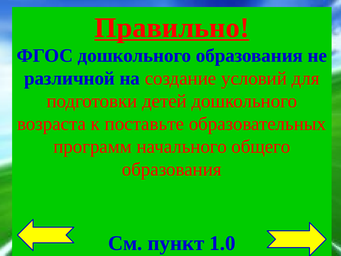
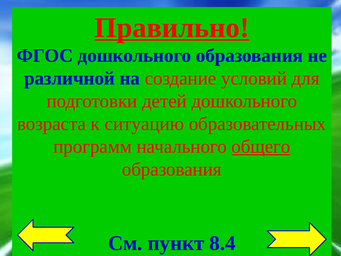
поставьте: поставьте -> ситуацию (144, 124)
общего underline: none -> present (261, 146)
1.0: 1.0 -> 8.4 (223, 243)
